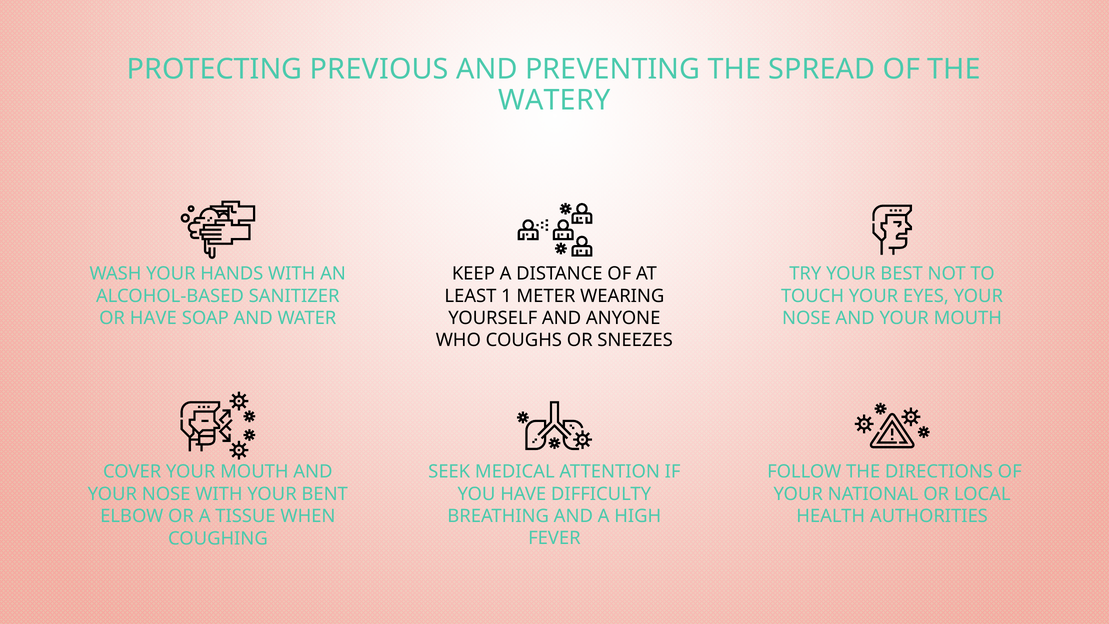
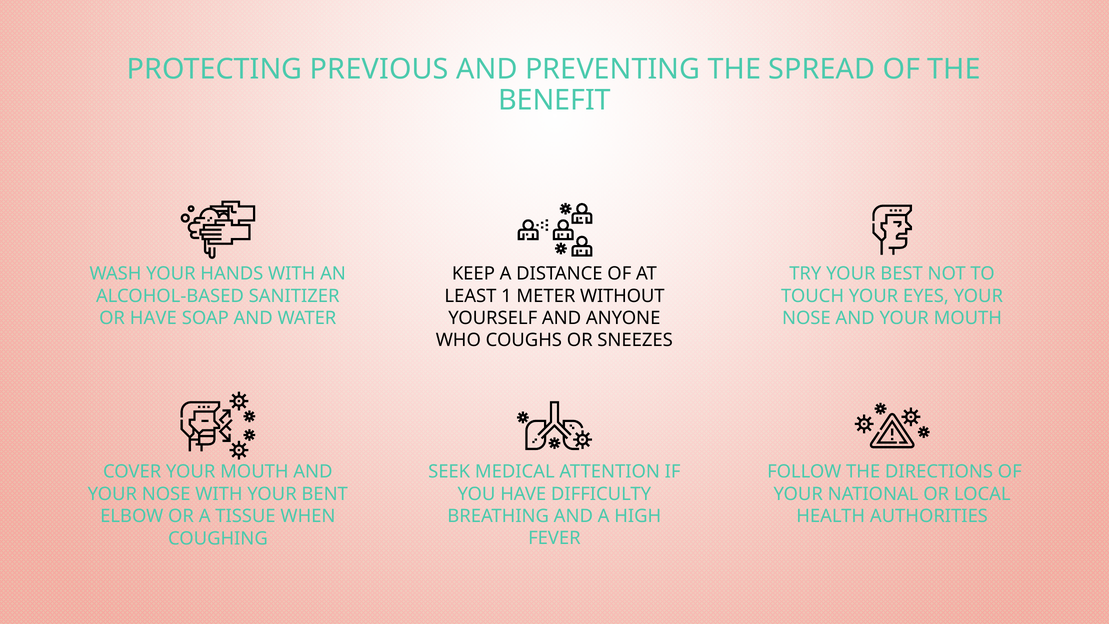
WATERY: WATERY -> BENEFIT (554, 100)
WEARING: WEARING -> WITHOUT (622, 296)
